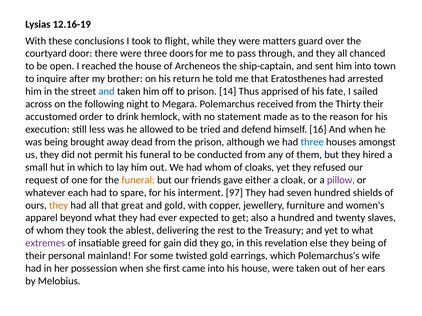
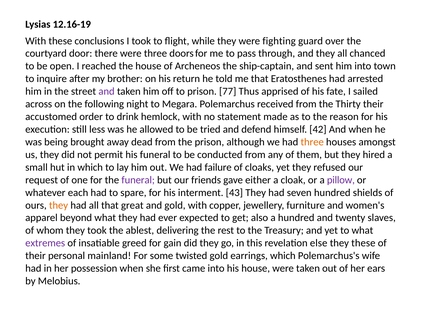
matters: matters -> fighting (279, 41)
and colour: blue -> purple (107, 92)
14: 14 -> 77 (228, 92)
16: 16 -> 42 (318, 130)
three colour: blue -> orange (312, 142)
had whom: whom -> failure (218, 168)
funeral colour: orange -> purple (138, 180)
97: 97 -> 43 (234, 193)
they being: being -> these (363, 244)
